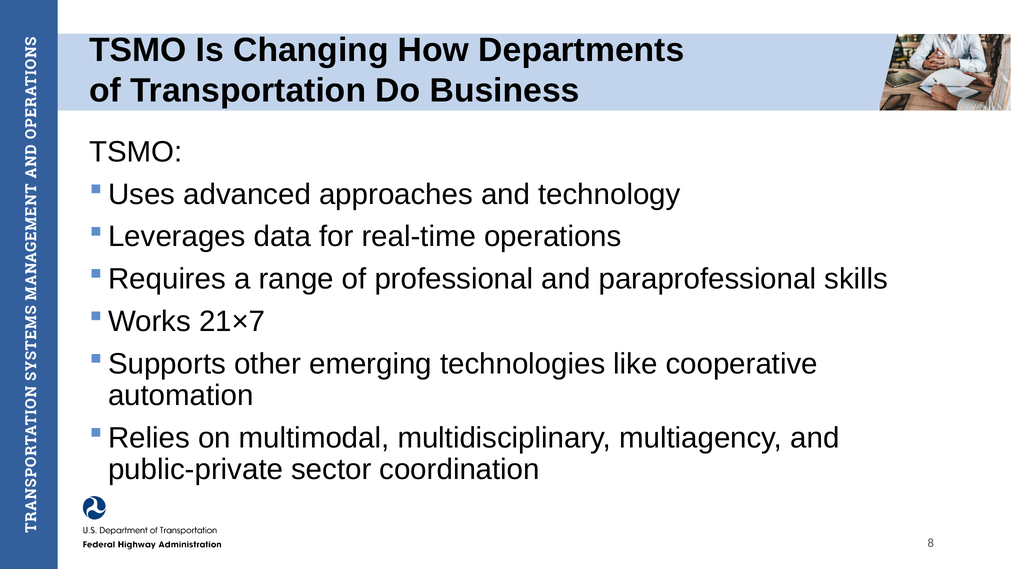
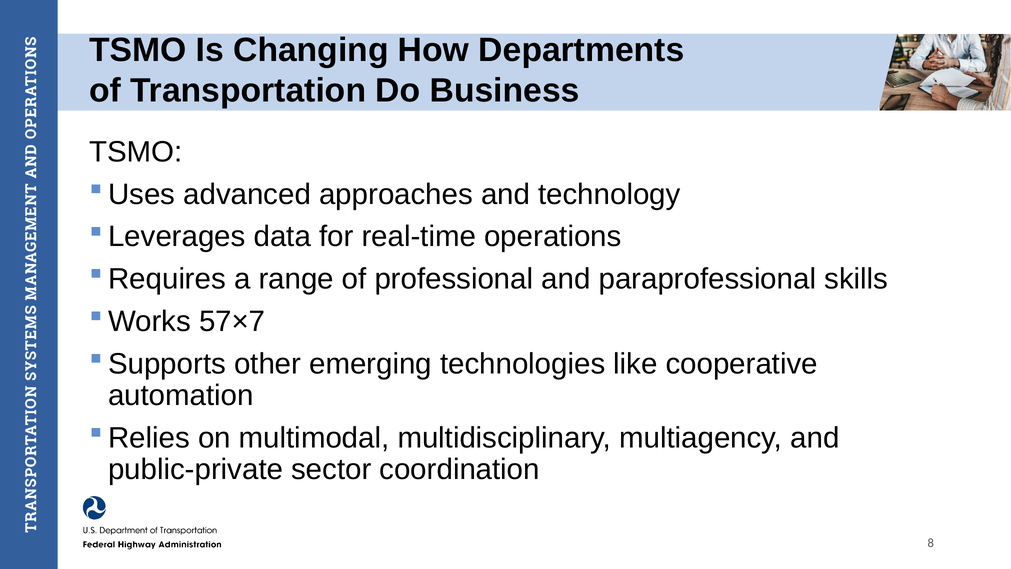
21×7: 21×7 -> 57×7 (232, 321)
